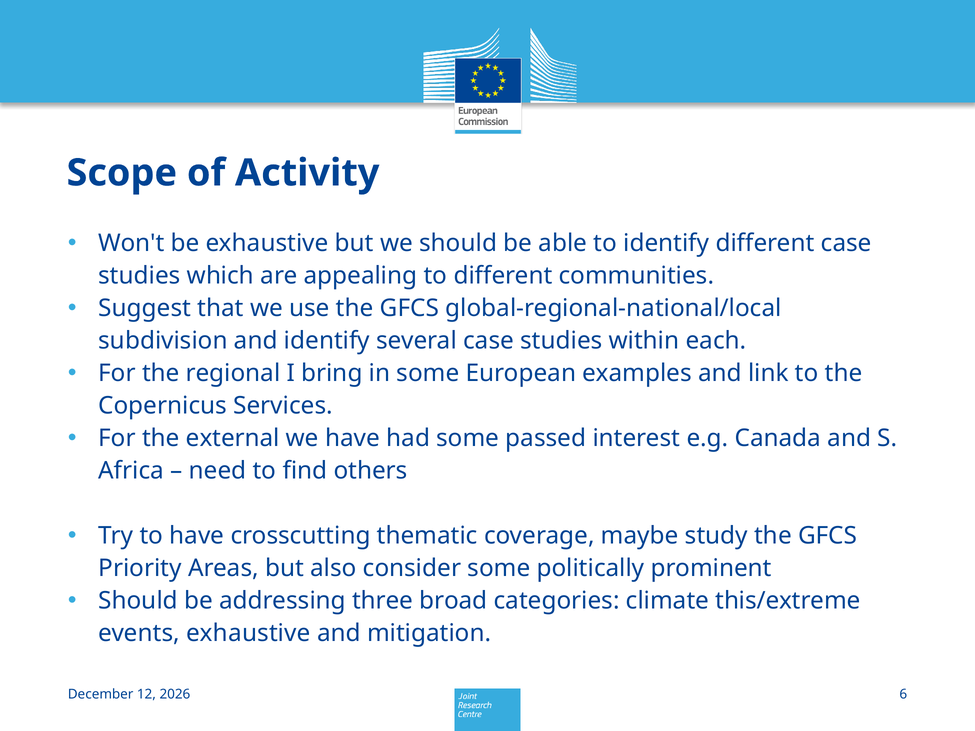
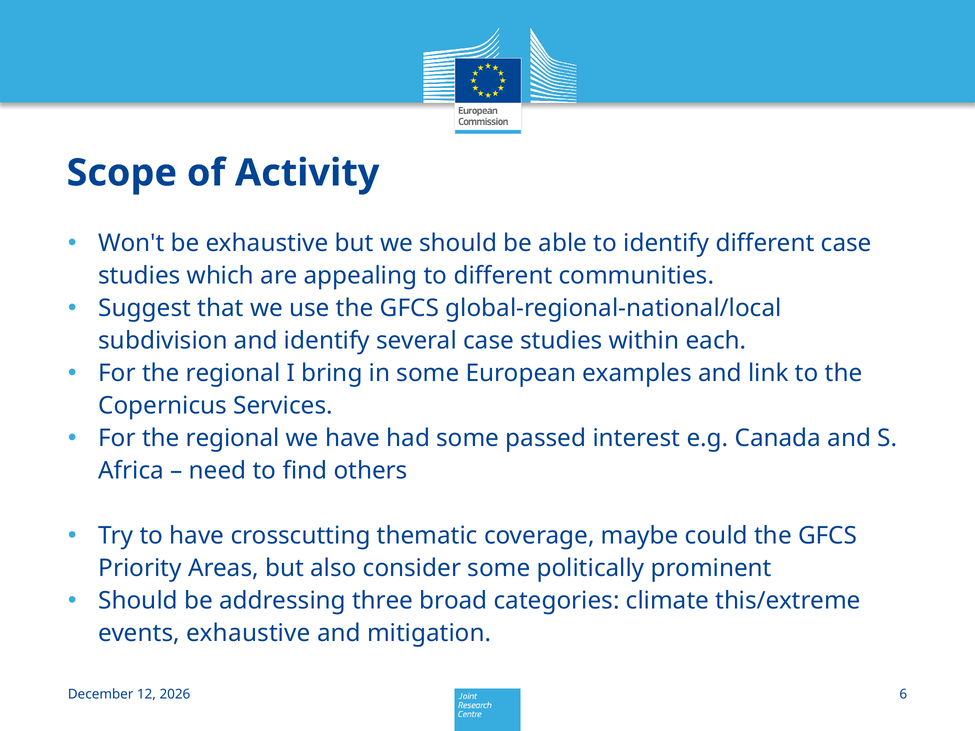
external: external -> regional (233, 438)
study: study -> could (716, 536)
